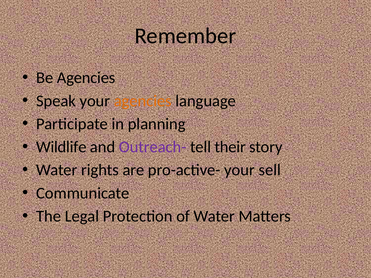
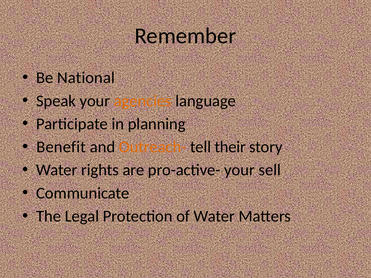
Be Agencies: Agencies -> National (86, 78)
Wildlife: Wildlife -> Benefit (61, 147)
Outreach- colour: purple -> orange (153, 147)
